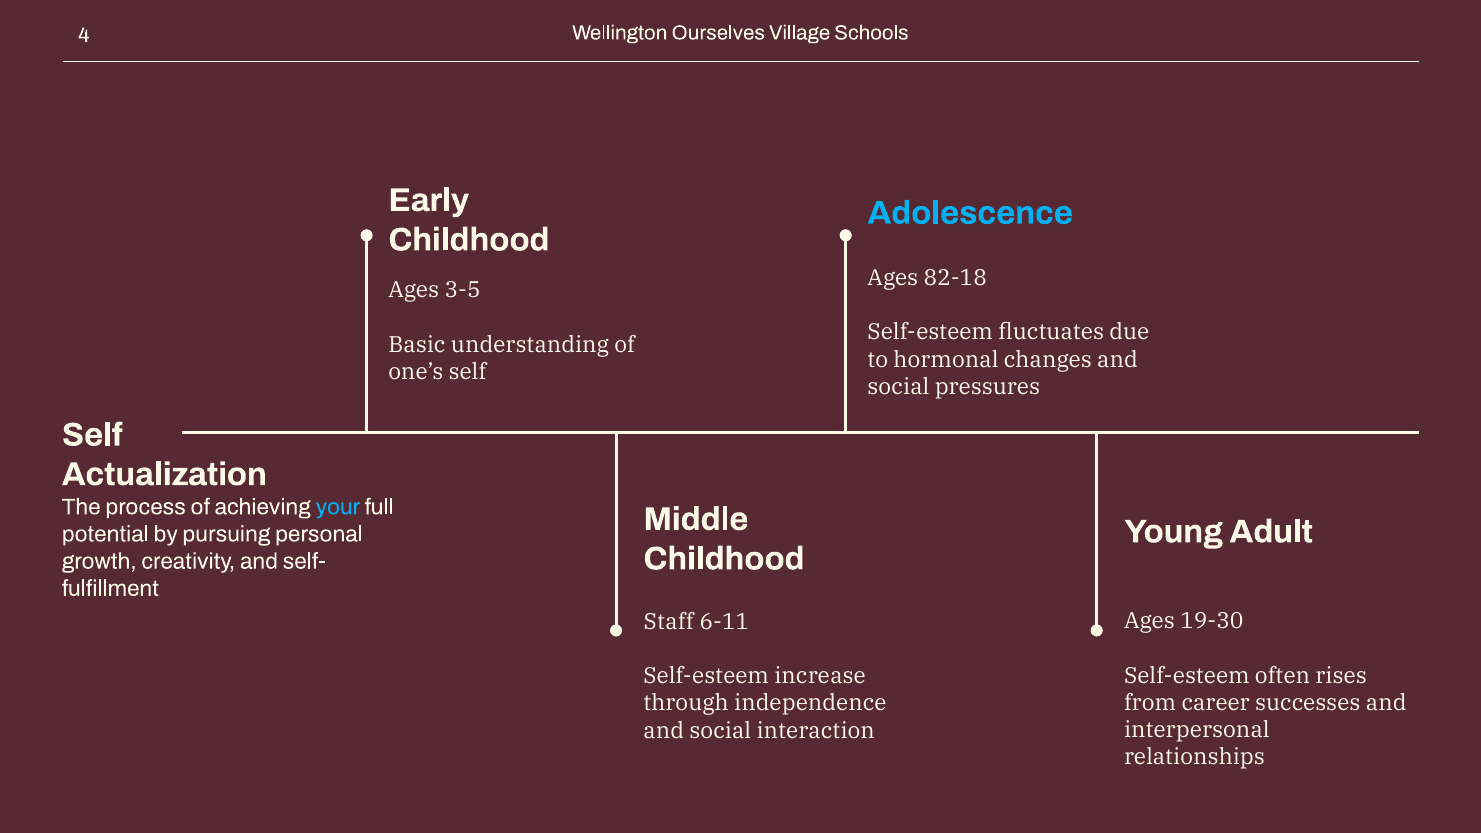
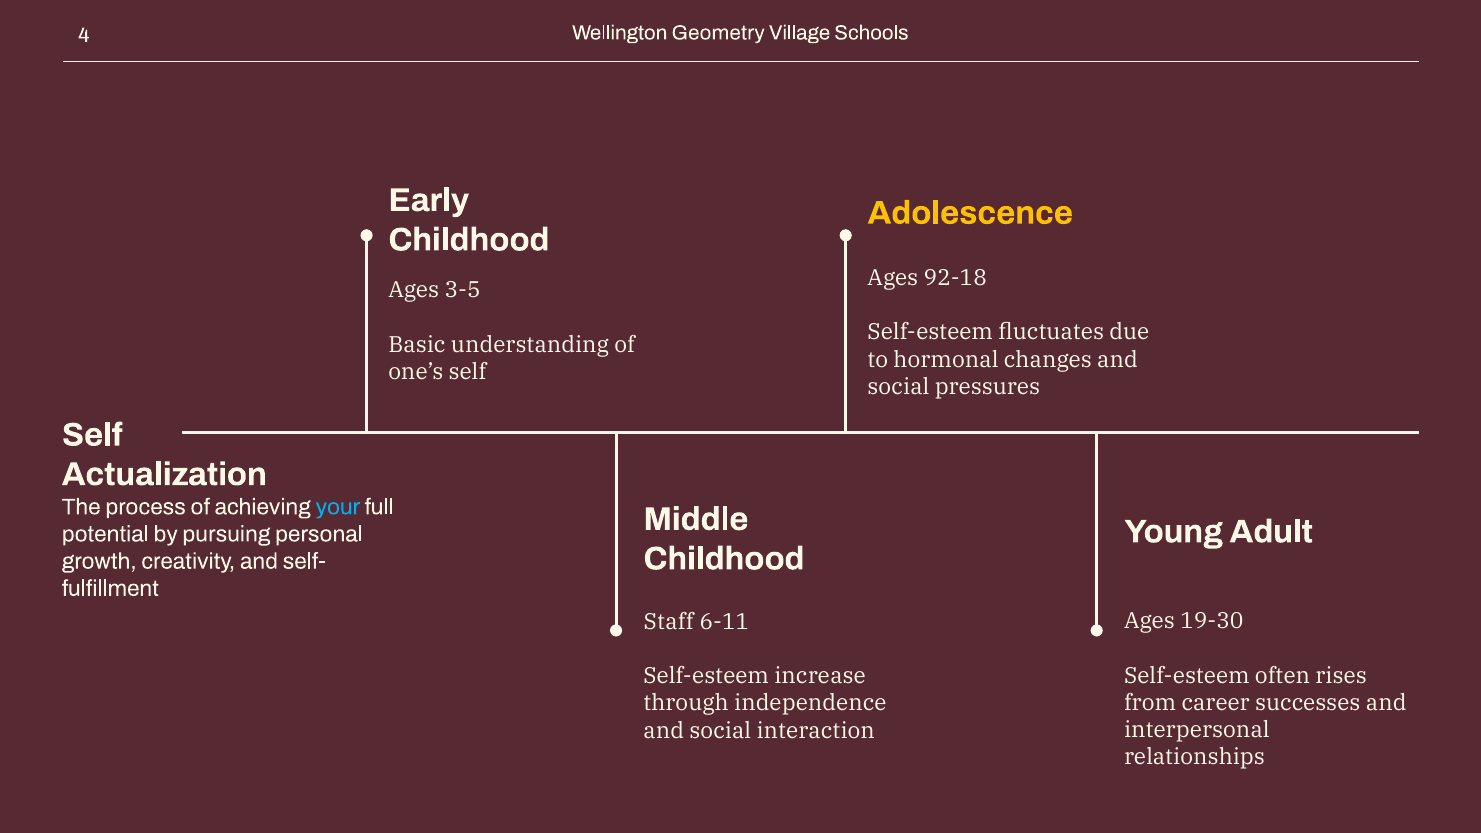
Ourselves: Ourselves -> Geometry (718, 33)
Adolescence colour: light blue -> yellow (970, 213)
82-18: 82-18 -> 92-18 (955, 278)
